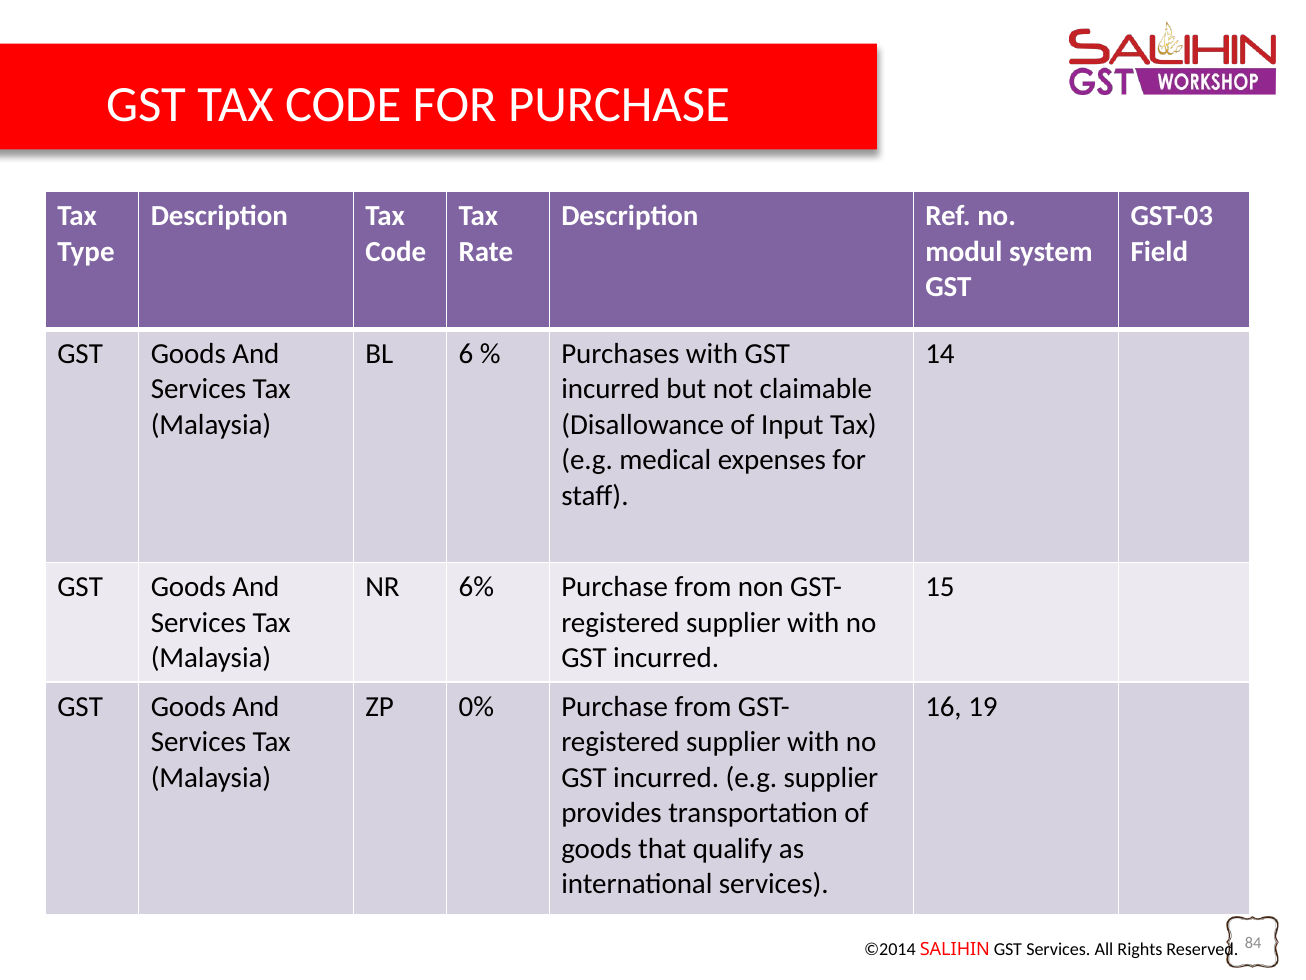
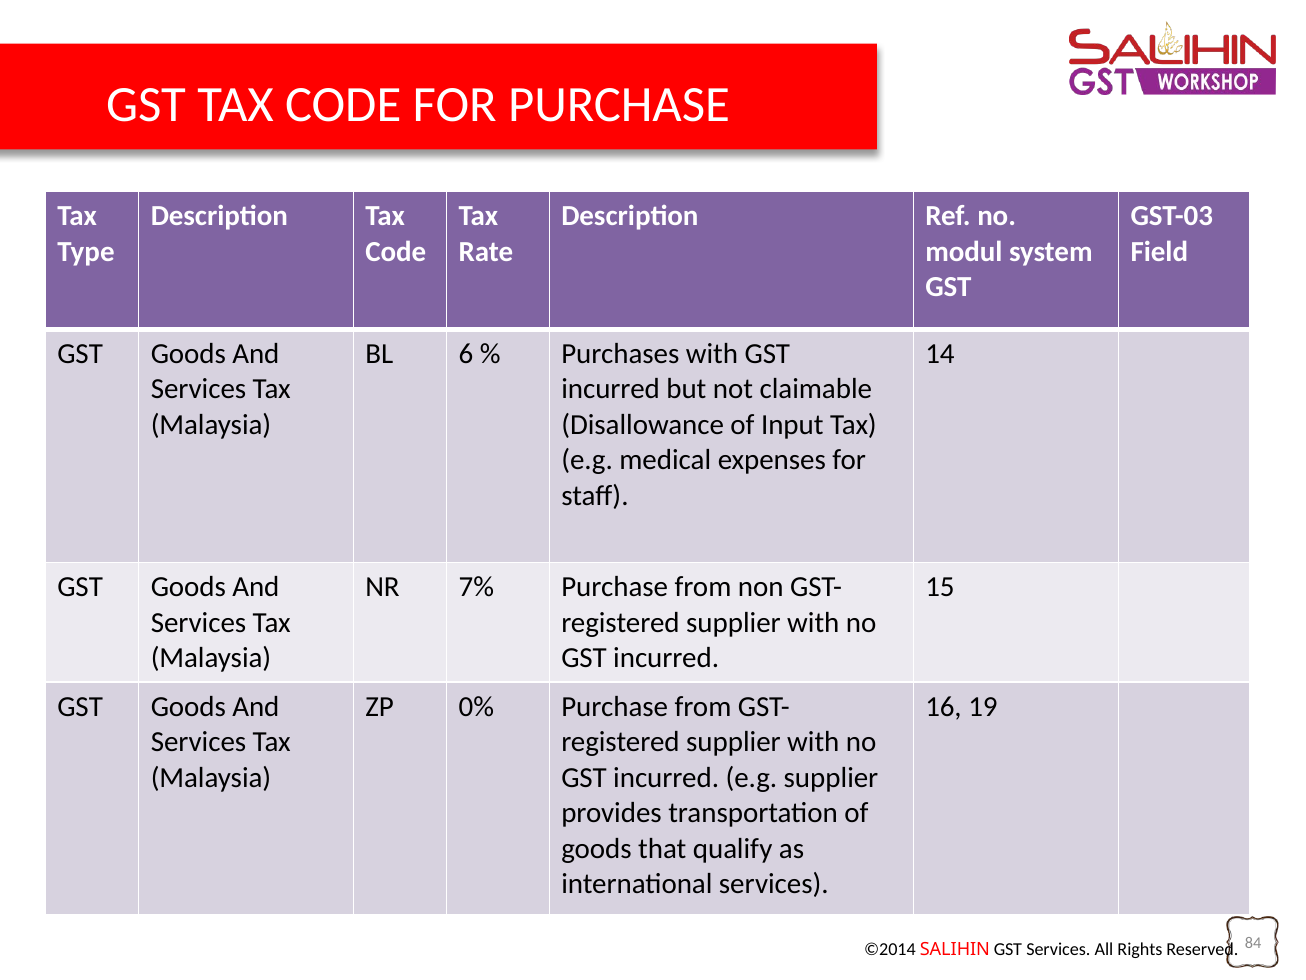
6%: 6% -> 7% (476, 587)
